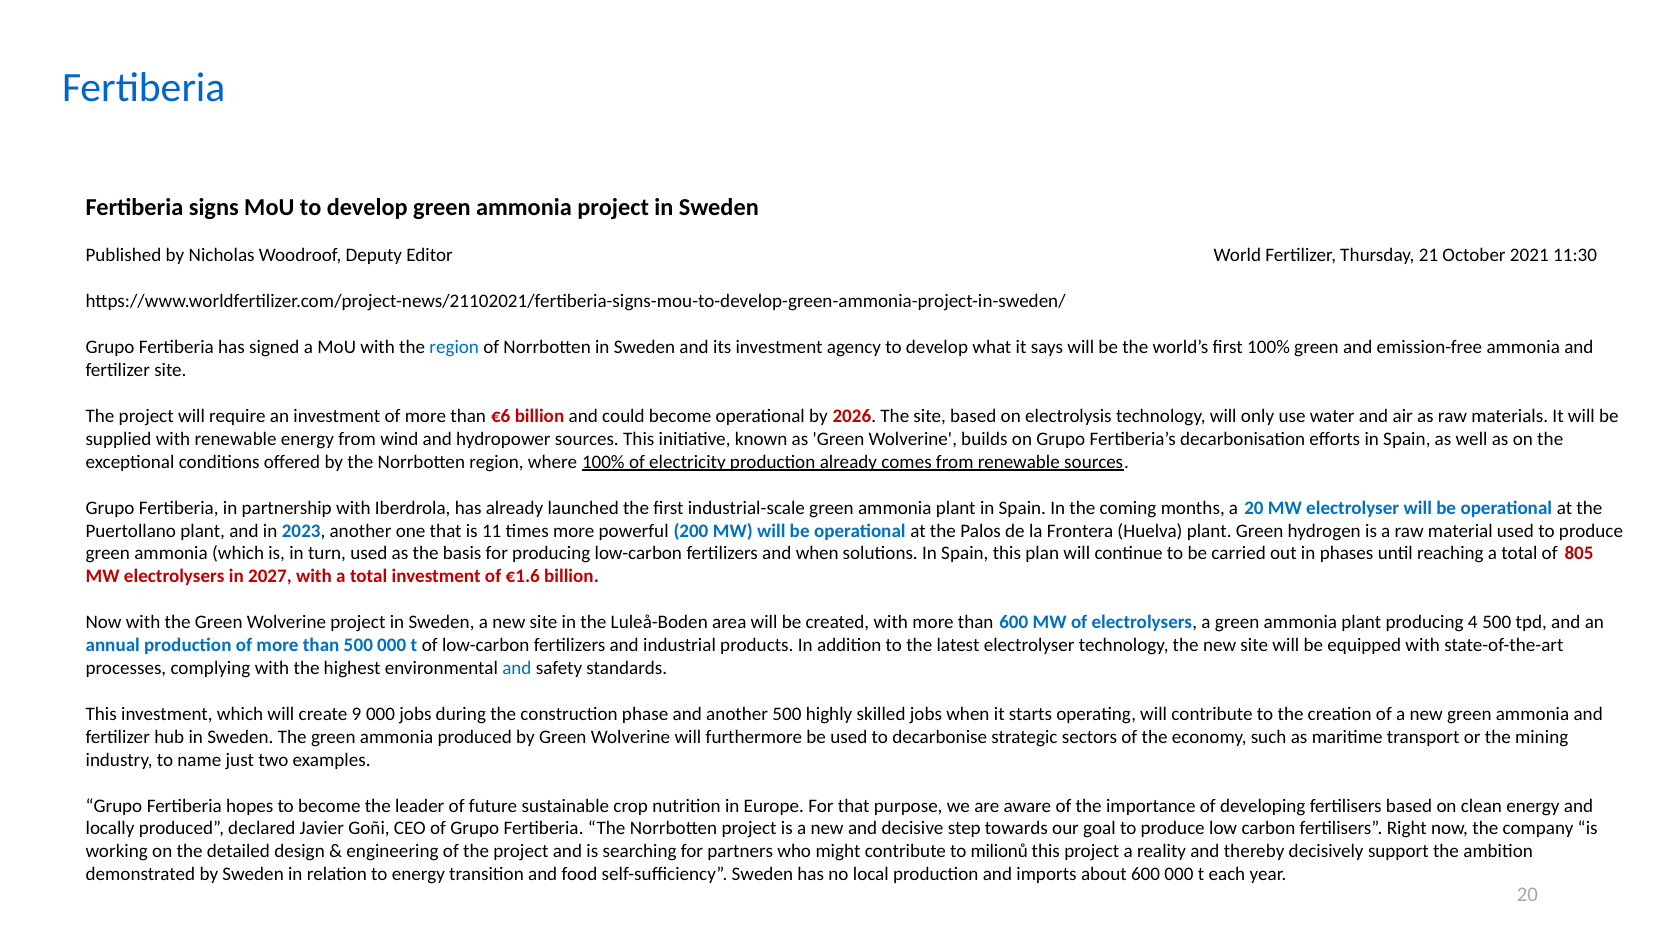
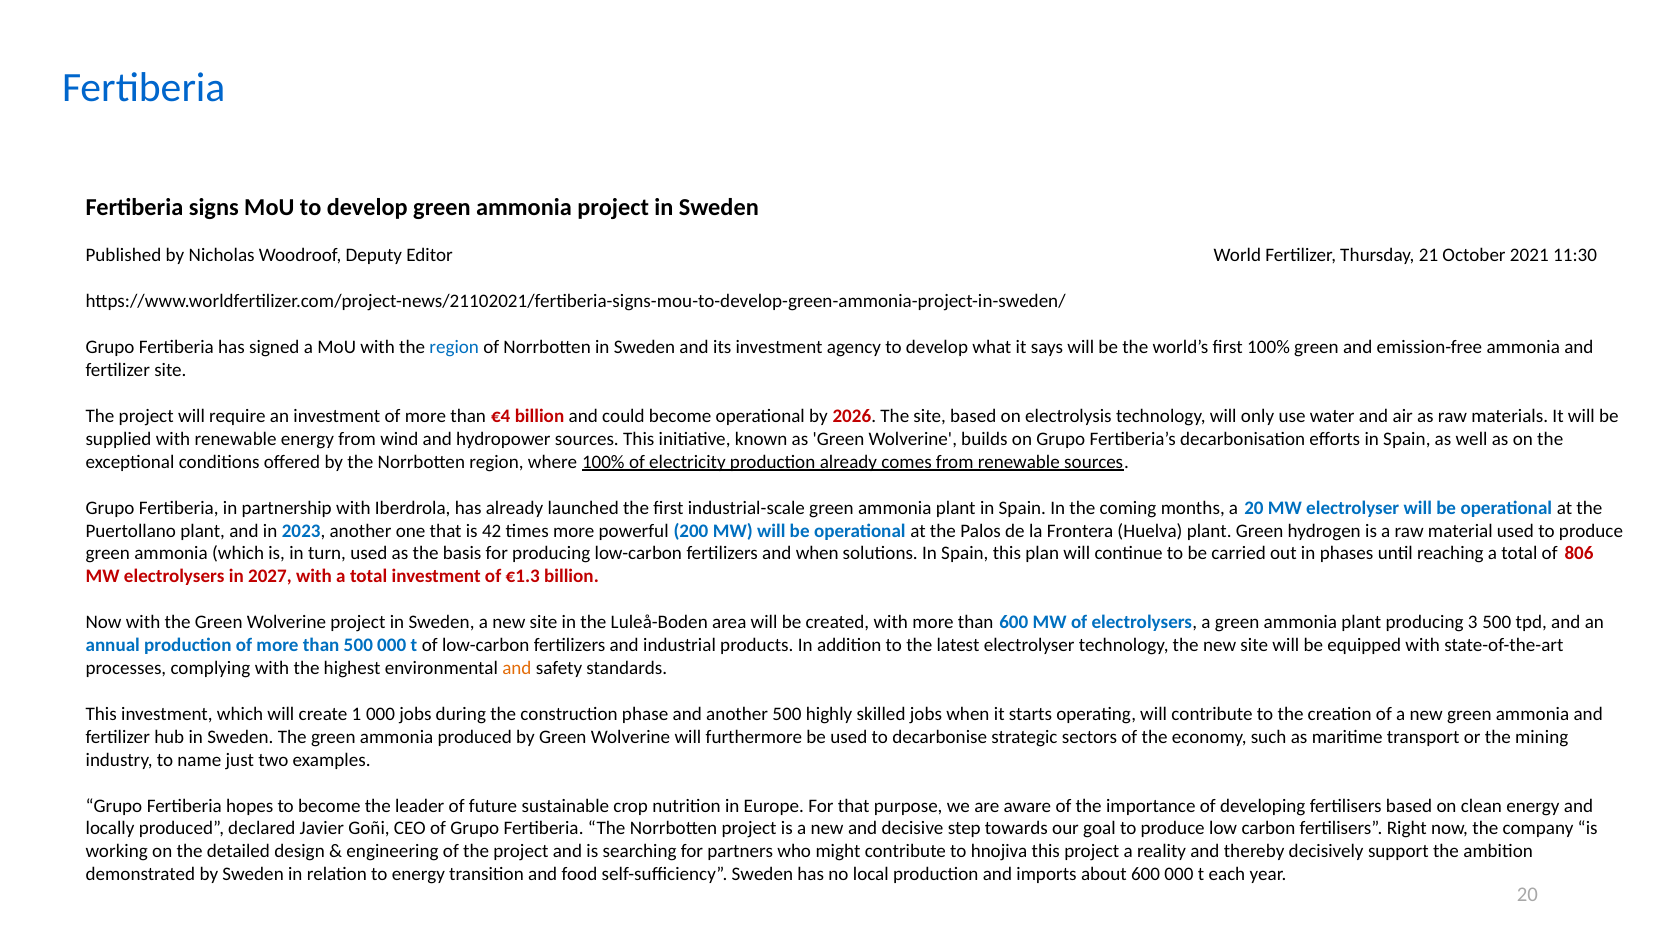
€6: €6 -> €4 (501, 416)
11: 11 -> 42 (492, 530)
805: 805 -> 806 (1579, 553)
€1.6: €1.6 -> €1.3 (523, 576)
4: 4 -> 3 (1473, 622)
and colour: blue -> orange (517, 668)
9: 9 -> 1 (357, 714)
milionů: milionů -> hnojiva (999, 851)
